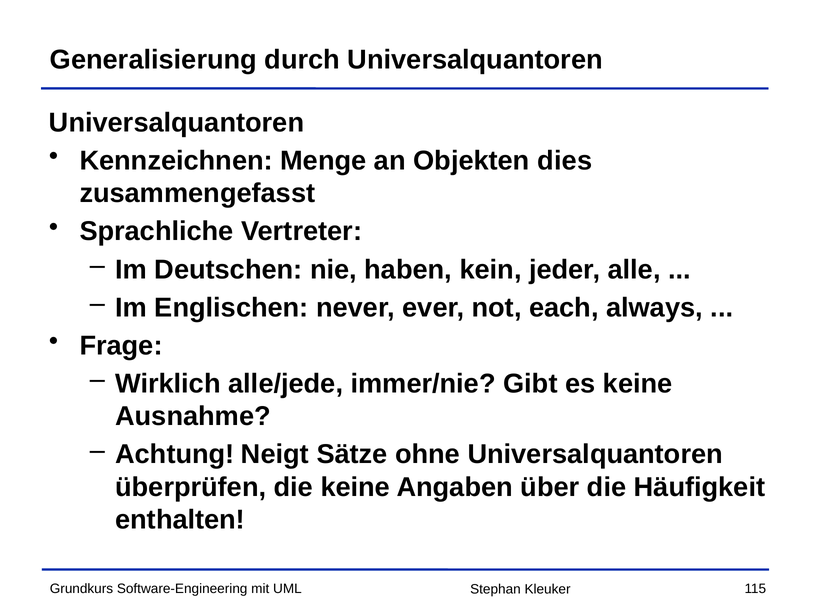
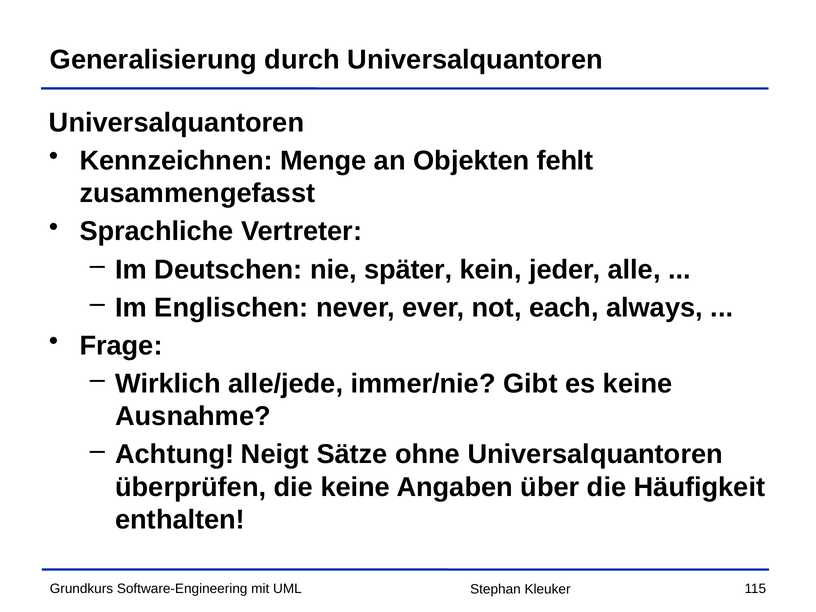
dies: dies -> fehlt (565, 161)
haben: haben -> später (408, 270)
